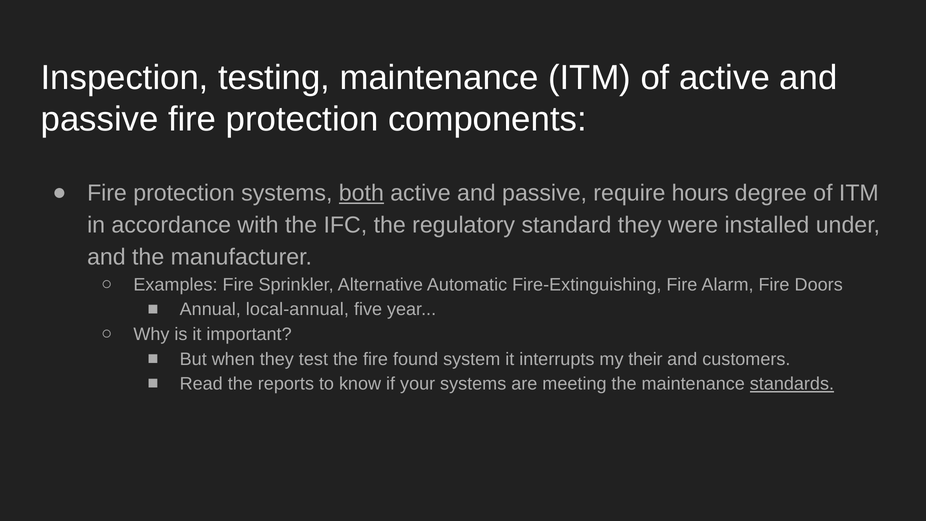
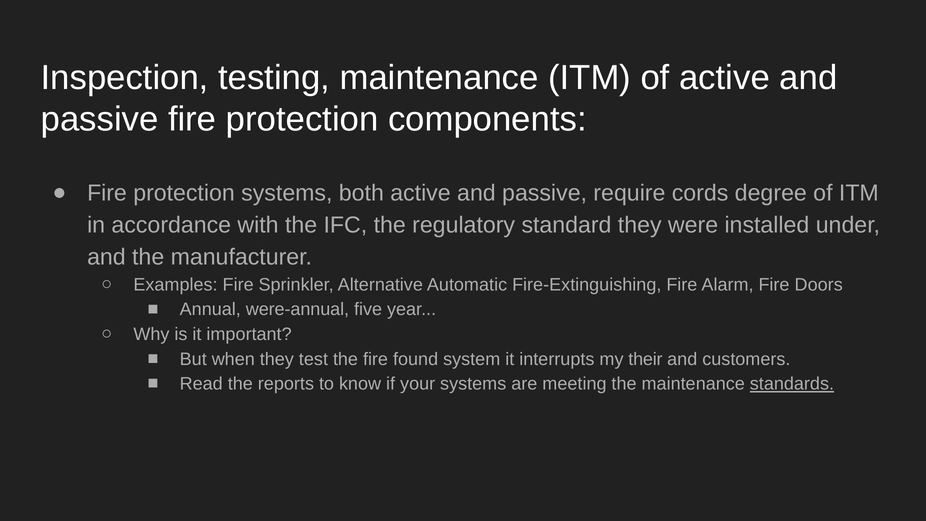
both underline: present -> none (361, 193)
hours: hours -> cords (700, 193)
local-annual: local-annual -> were-annual (297, 309)
